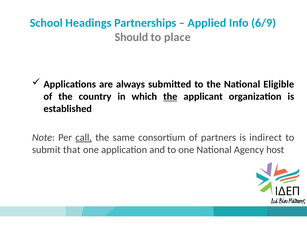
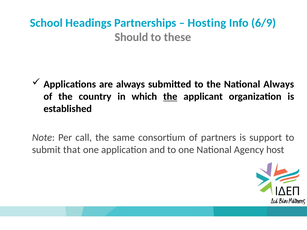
Applied: Applied -> Hosting (207, 23)
place: place -> these (177, 37)
National Eligible: Eligible -> Always (279, 84)
call underline: present -> none (84, 138)
indirect: indirect -> support (266, 138)
